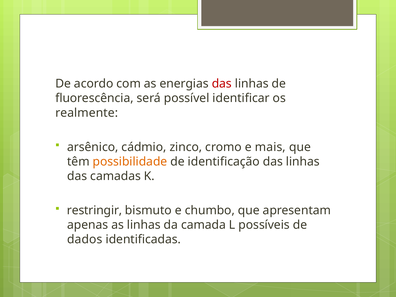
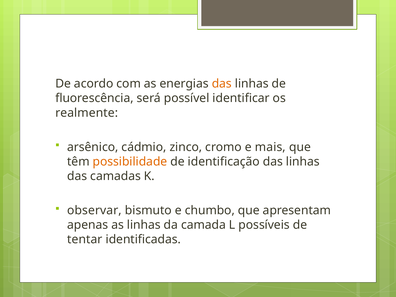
das colour: red -> orange (222, 84)
restringir: restringir -> observar (94, 210)
dados: dados -> tentar (85, 239)
